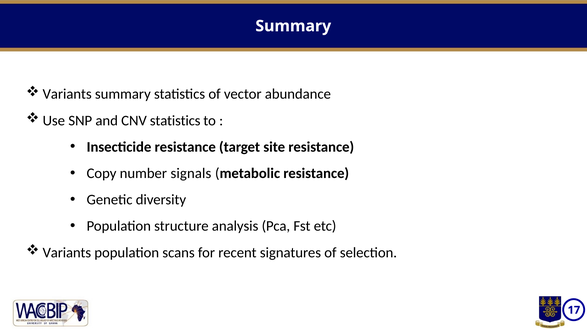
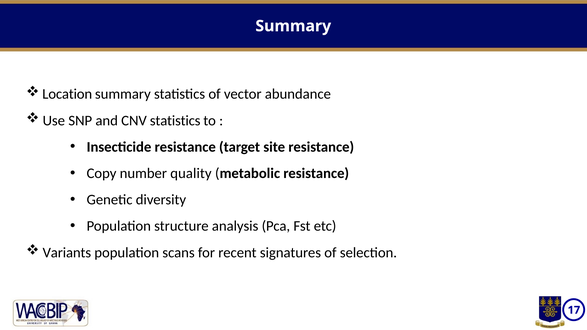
Variants: Variants -> Location (67, 94)
signals: signals -> quality (191, 173)
